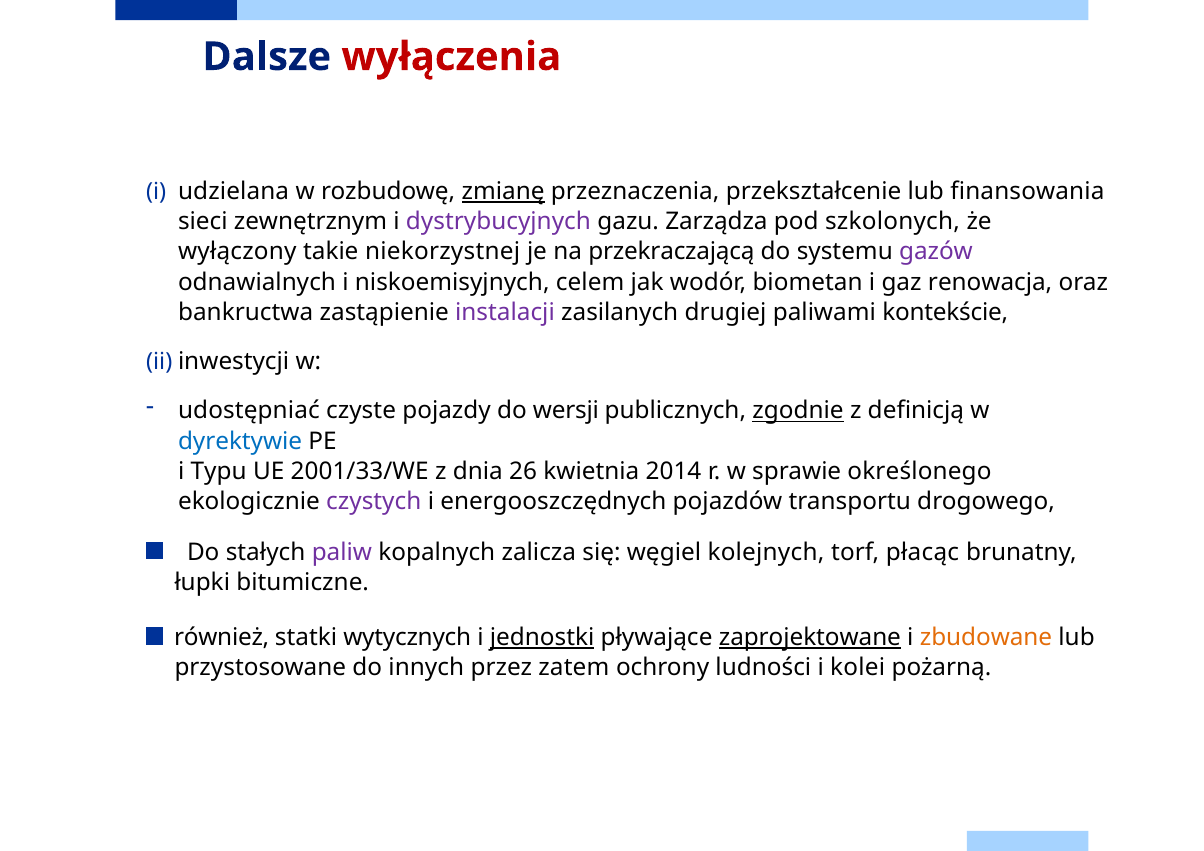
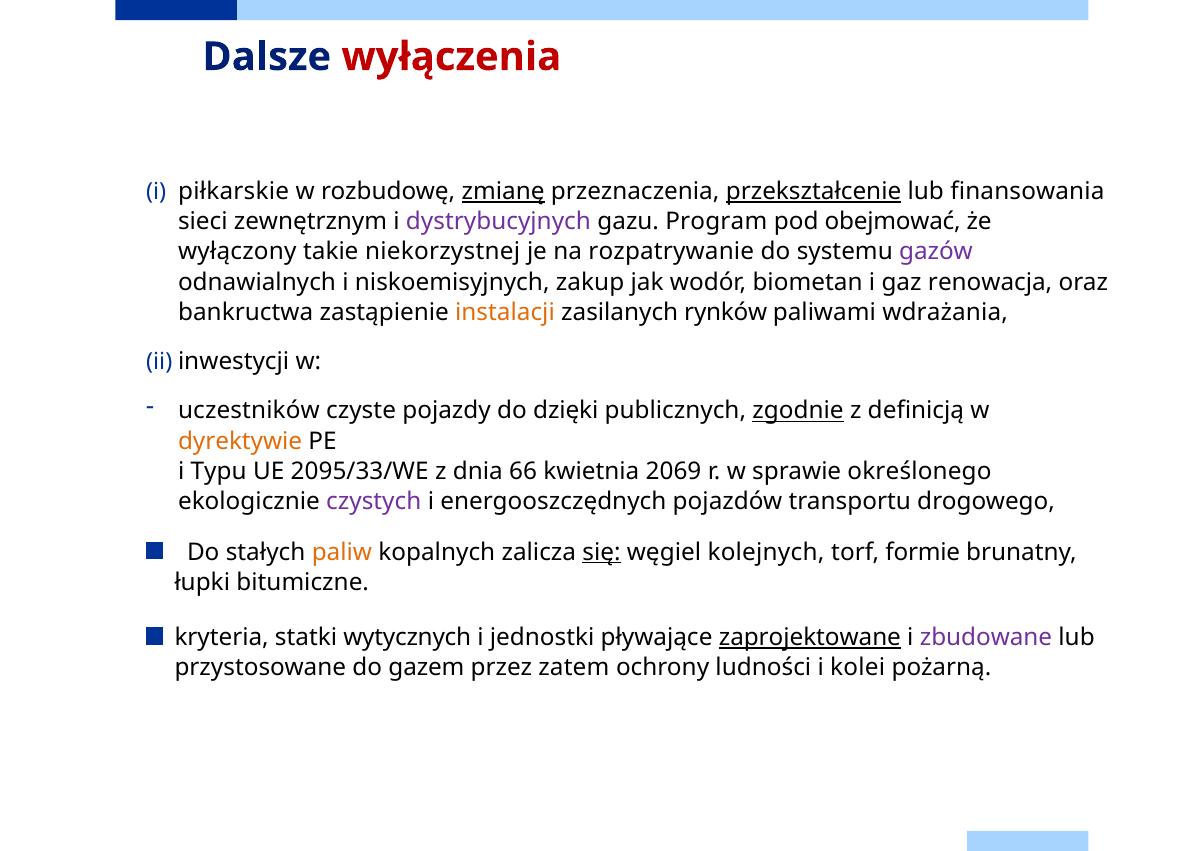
udzielana: udzielana -> piłkarskie (234, 192)
przekształcenie underline: none -> present (814, 192)
Zarządza: Zarządza -> Program (716, 222)
szkolonych: szkolonych -> obejmować (893, 222)
przekraczającą: przekraczającą -> rozpatrywanie (671, 252)
celem: celem -> zakup (590, 282)
instalacji colour: purple -> orange (505, 312)
drugiej: drugiej -> rynków (726, 312)
kontekście: kontekście -> wdrażania (945, 312)
udostępniać: udostępniać -> uczestników (249, 411)
wersji: wersji -> dzięki (566, 411)
dyrektywie colour: blue -> orange (240, 441)
2001/33/WE: 2001/33/WE -> 2095/33/WE (360, 471)
26: 26 -> 66 (523, 471)
2014: 2014 -> 2069 (673, 471)
paliw colour: purple -> orange (342, 552)
się underline: none -> present (601, 552)
płacąc: płacąc -> formie (923, 552)
również: również -> kryteria (222, 638)
jednostki underline: present -> none (542, 638)
zbudowane colour: orange -> purple (986, 638)
innych: innych -> gazem (426, 668)
